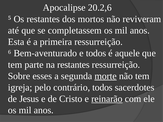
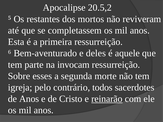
20.2,6: 20.2,6 -> 20.5,2 (100, 8)
e todos: todos -> deles (96, 53)
na restantes: restantes -> invocam (73, 65)
morte underline: present -> none (106, 76)
de Jesus: Jesus -> Anos (29, 99)
